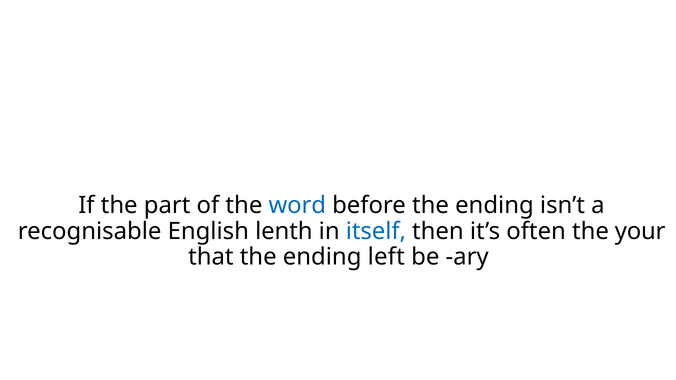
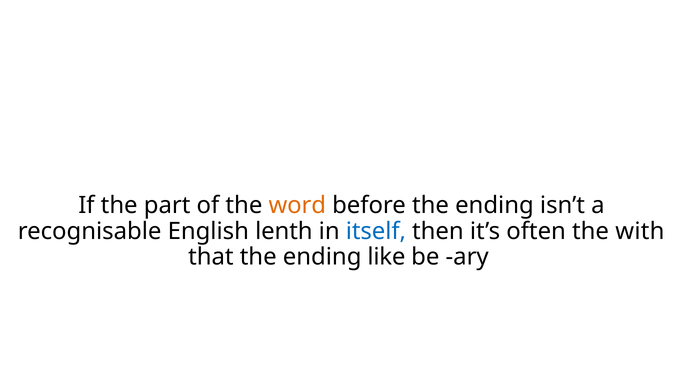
word colour: blue -> orange (297, 205)
your: your -> with (640, 231)
left: left -> like (386, 257)
